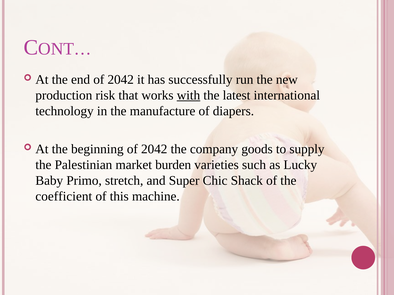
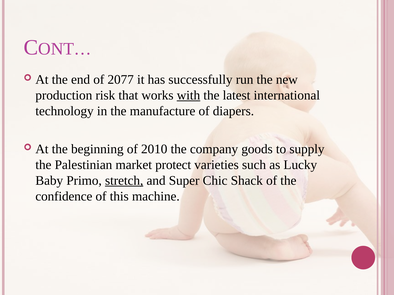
end of 2042: 2042 -> 2077 (121, 80)
beginning of 2042: 2042 -> 2010 (154, 149)
burden: burden -> protect (173, 165)
stretch underline: none -> present (124, 181)
coefficient: coefficient -> confidence (64, 197)
